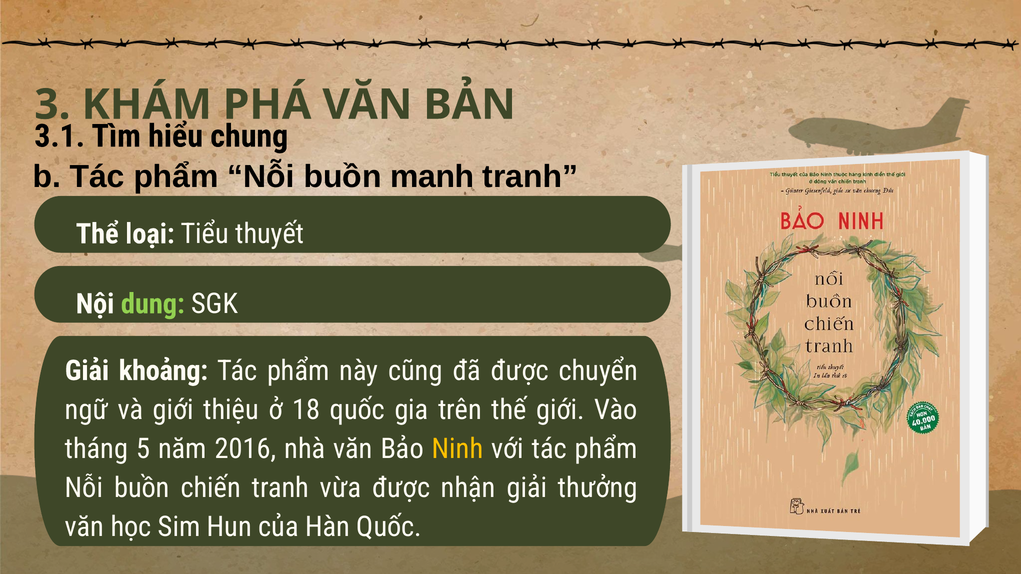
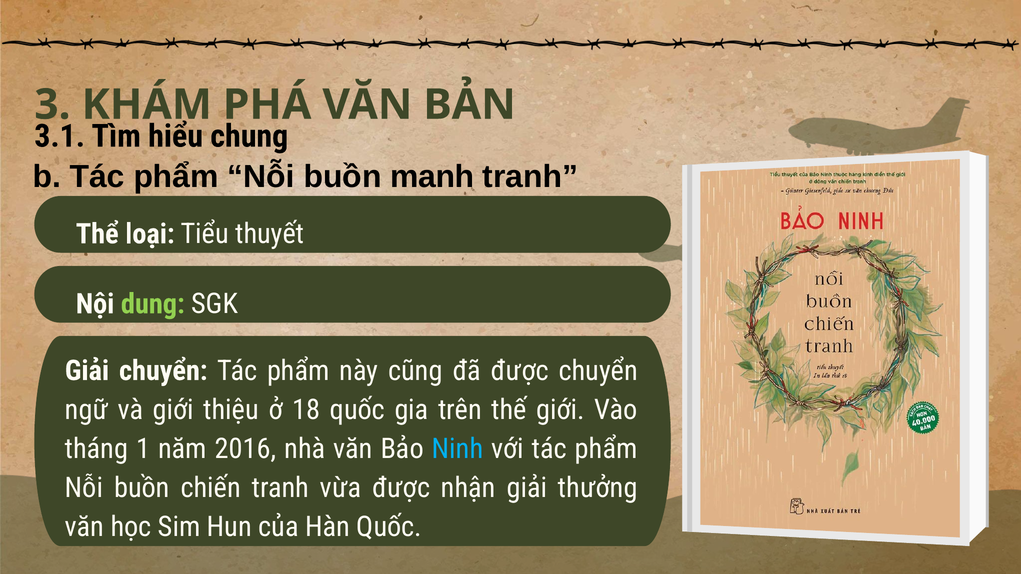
Giải khoảng: khoảng -> chuyển (163, 371)
5: 5 -> 1 (143, 449)
Ninh colour: yellow -> light blue (457, 449)
